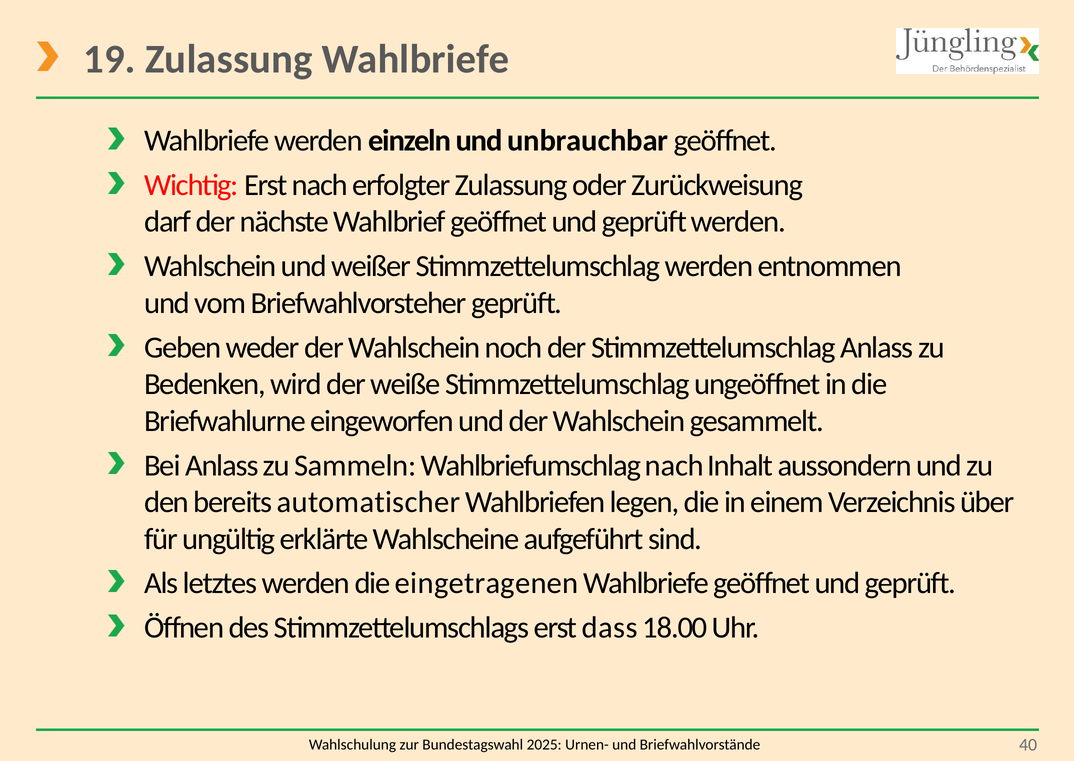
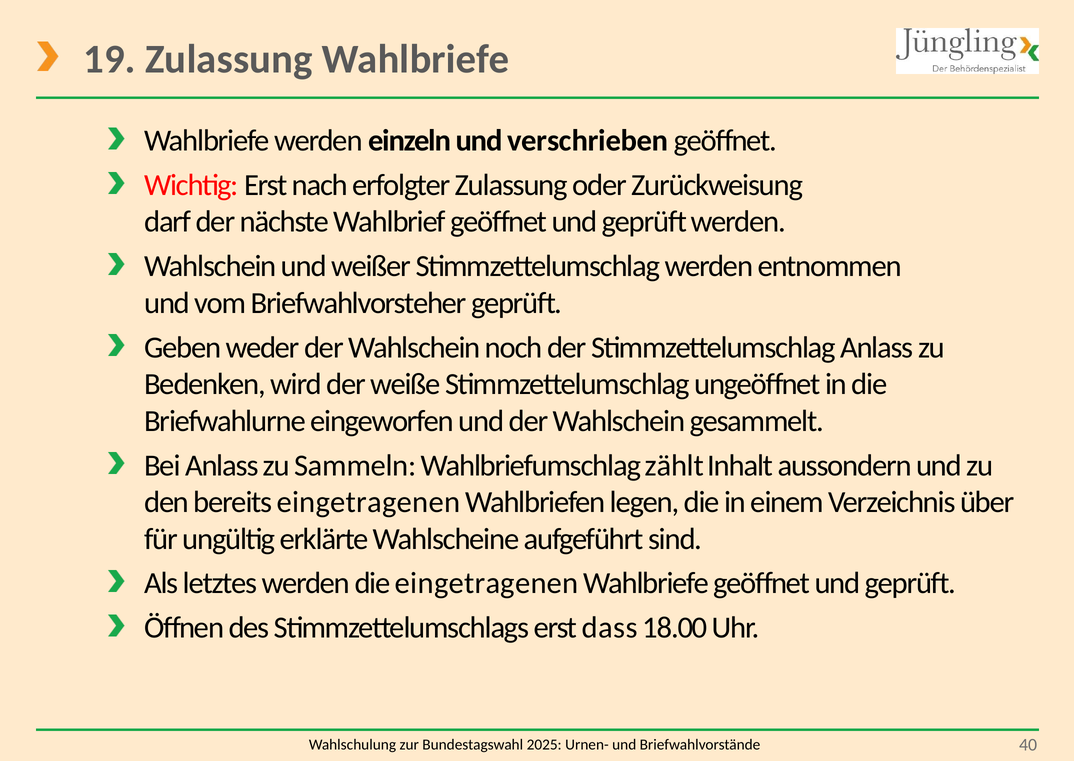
unbrauchbar: unbrauchbar -> verschrieben (588, 141)
Wahlbriefumschlag nach: nach -> zählt (674, 465)
bereits automatischer: automatischer -> eingetragenen (368, 502)
